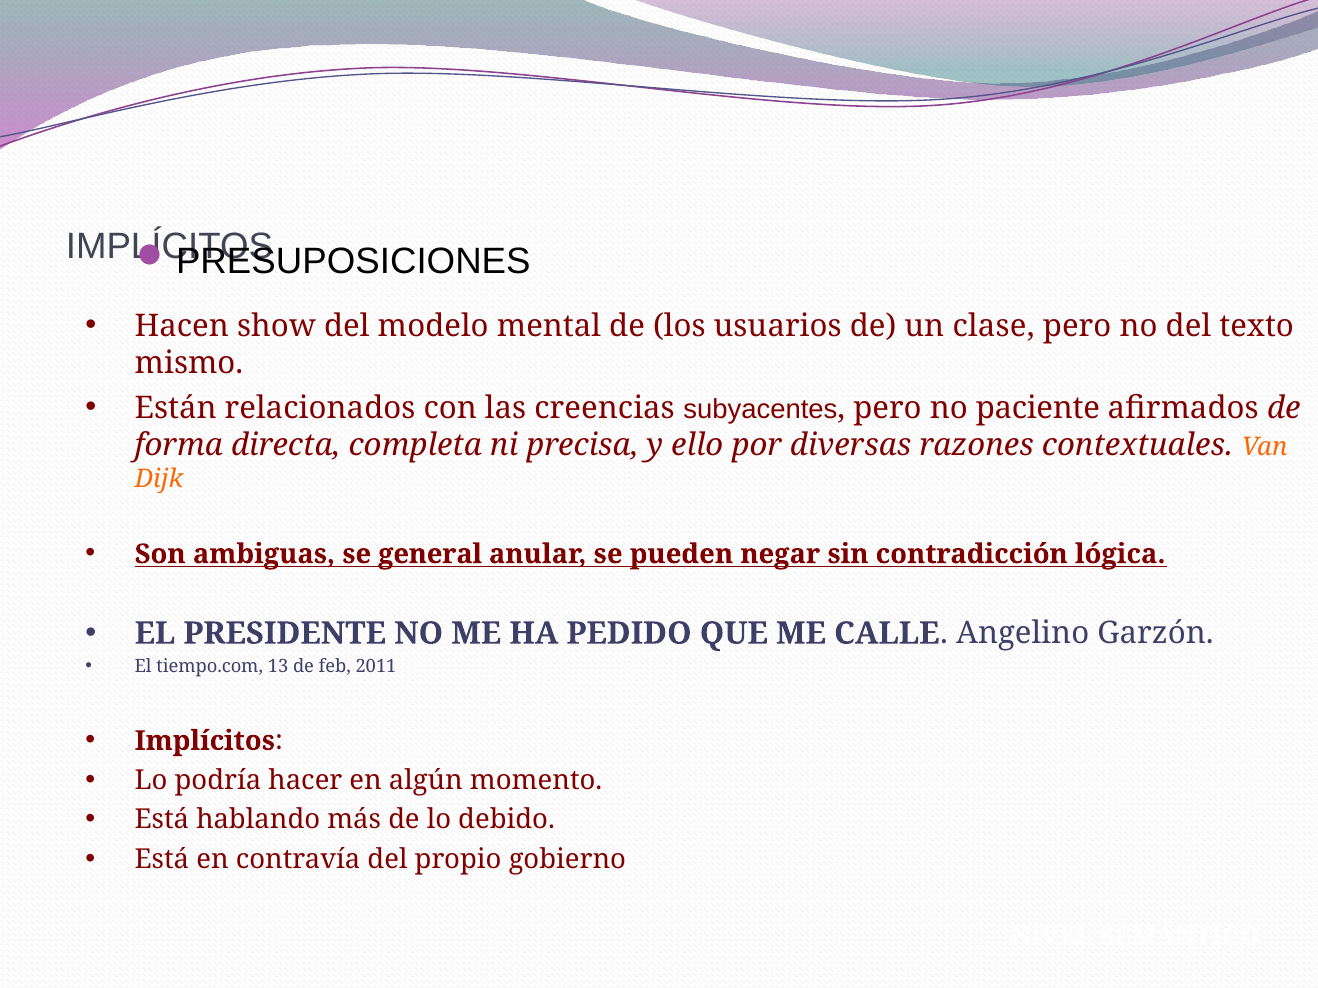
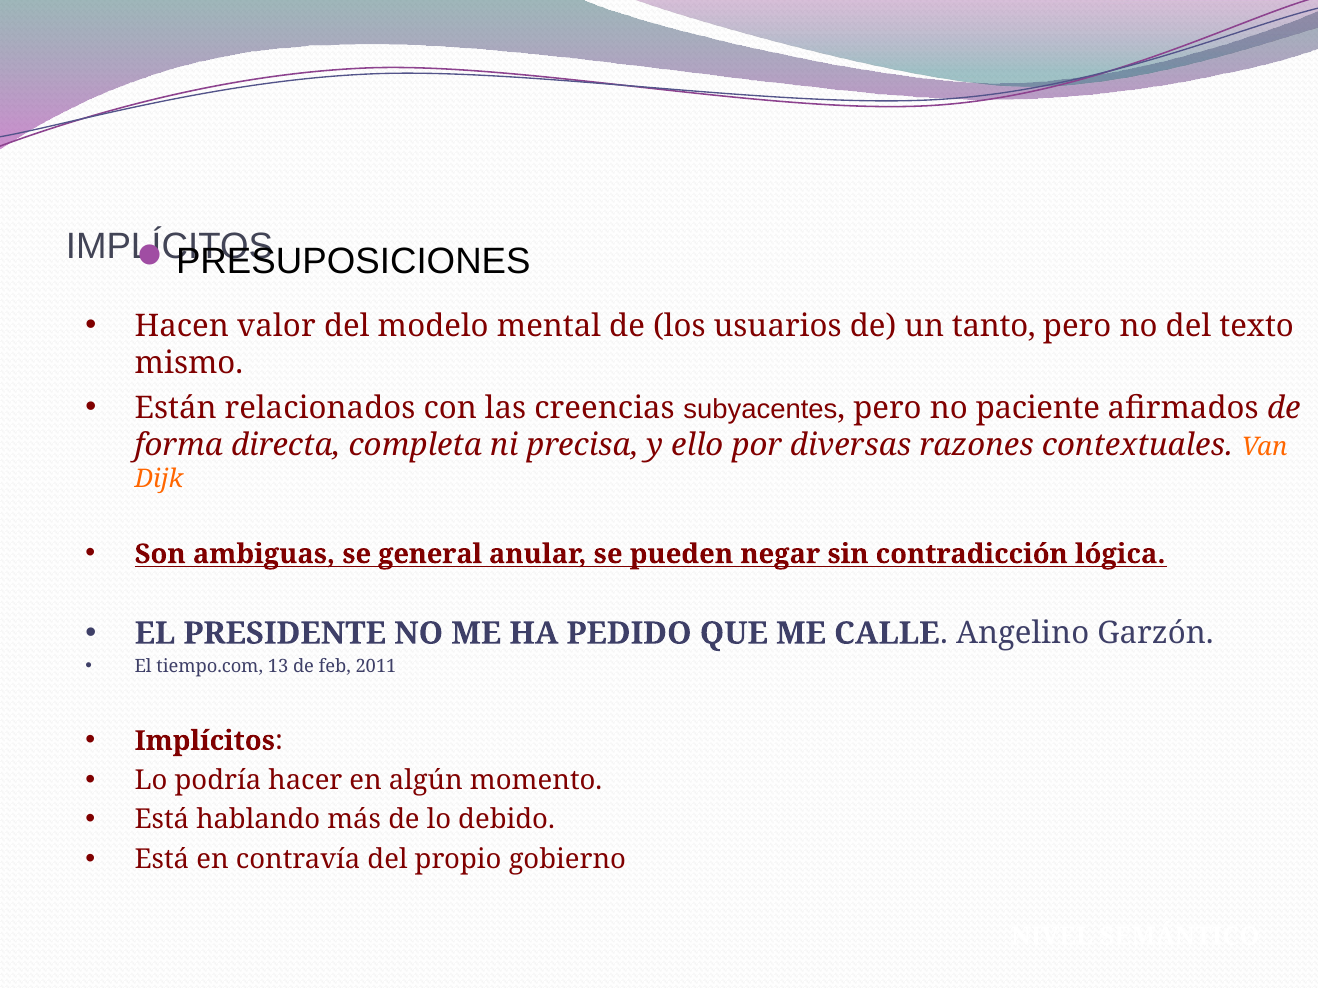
show: show -> valor (276, 326)
clase: clase -> tanto (994, 326)
